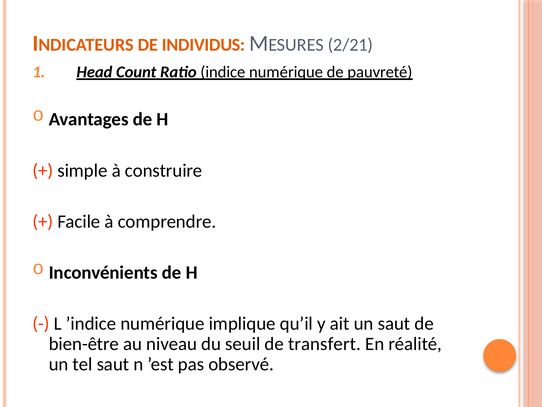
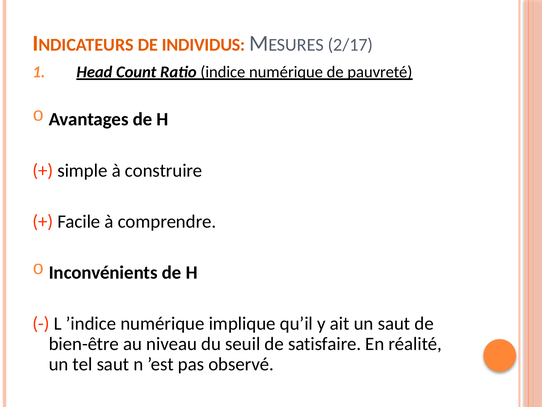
2/21: 2/21 -> 2/17 (350, 45)
transfert: transfert -> satisfaire (325, 344)
